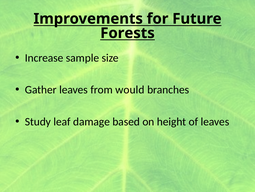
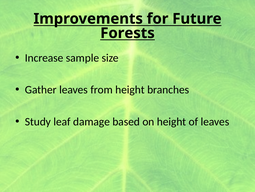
from would: would -> height (130, 89)
